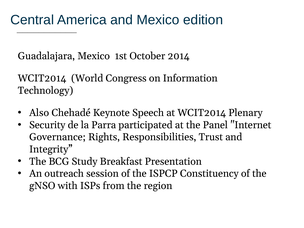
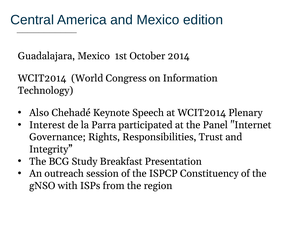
Security: Security -> Interest (47, 125)
